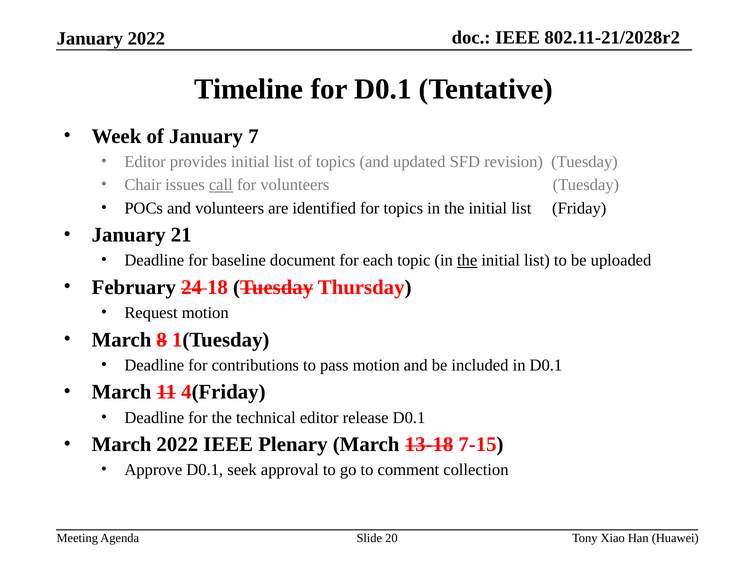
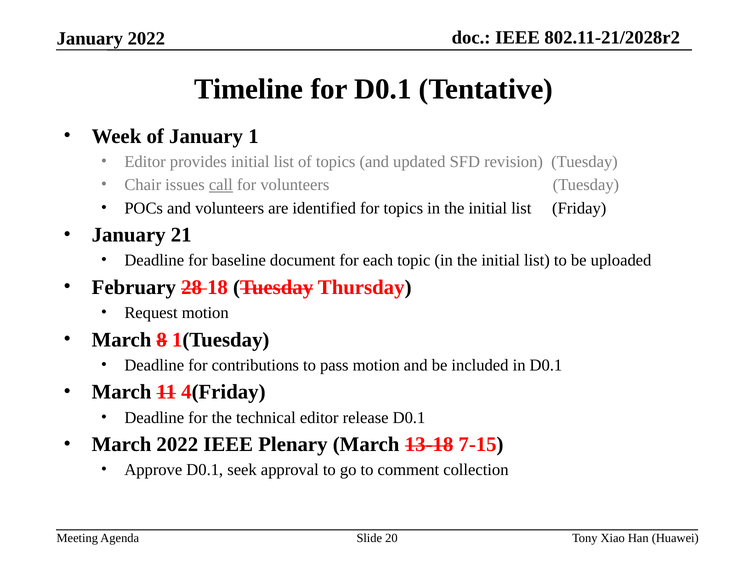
7: 7 -> 1 (253, 136)
the underline: present -> none (467, 261)
24: 24 -> 28 (192, 287)
